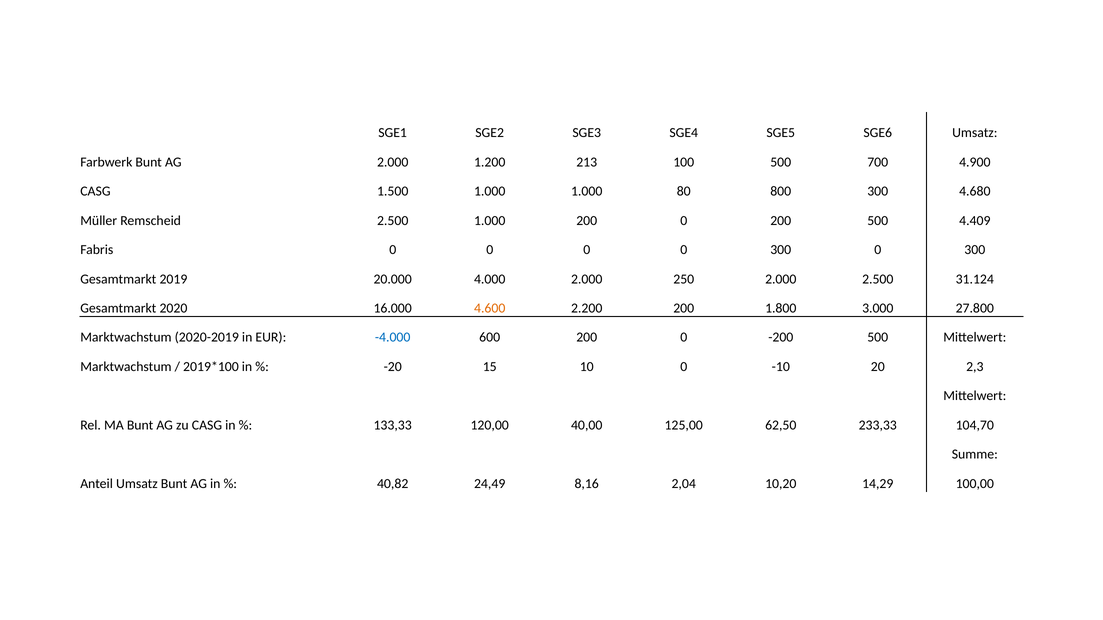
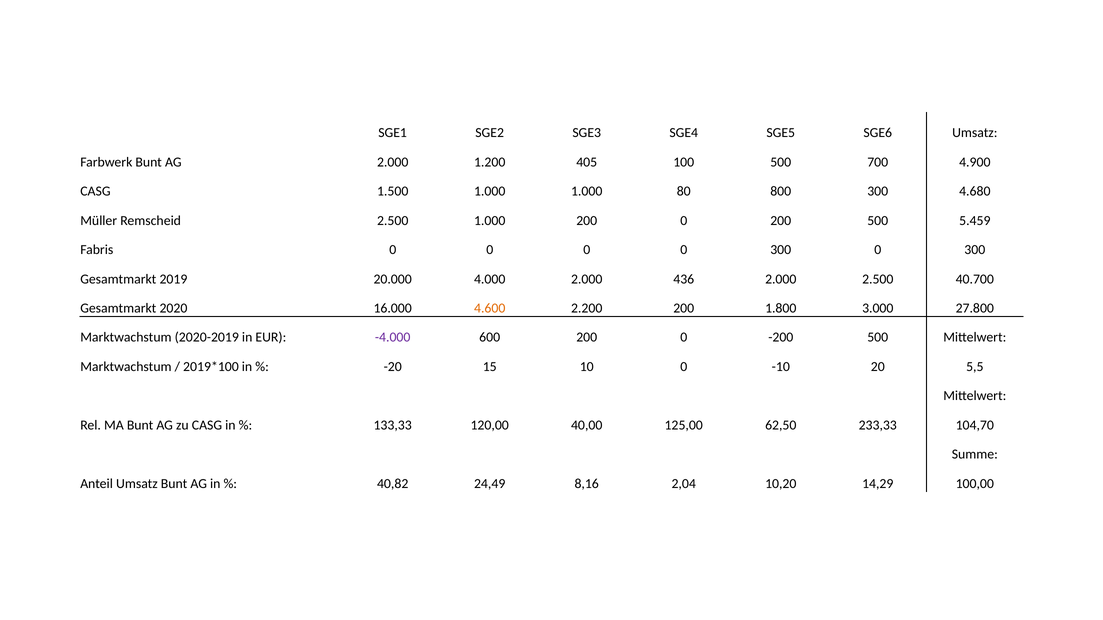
213: 213 -> 405 (587, 162)
4.409: 4.409 -> 5.459 (975, 221)
250: 250 -> 436 (684, 279)
31.124: 31.124 -> 40.700 (975, 279)
-4.000 colour: blue -> purple (393, 338)
2,3: 2,3 -> 5,5 (975, 367)
